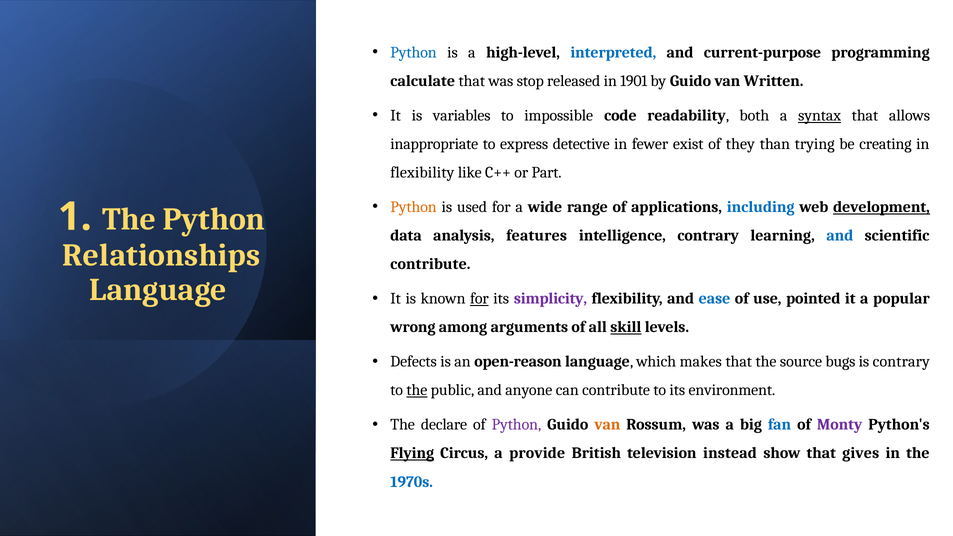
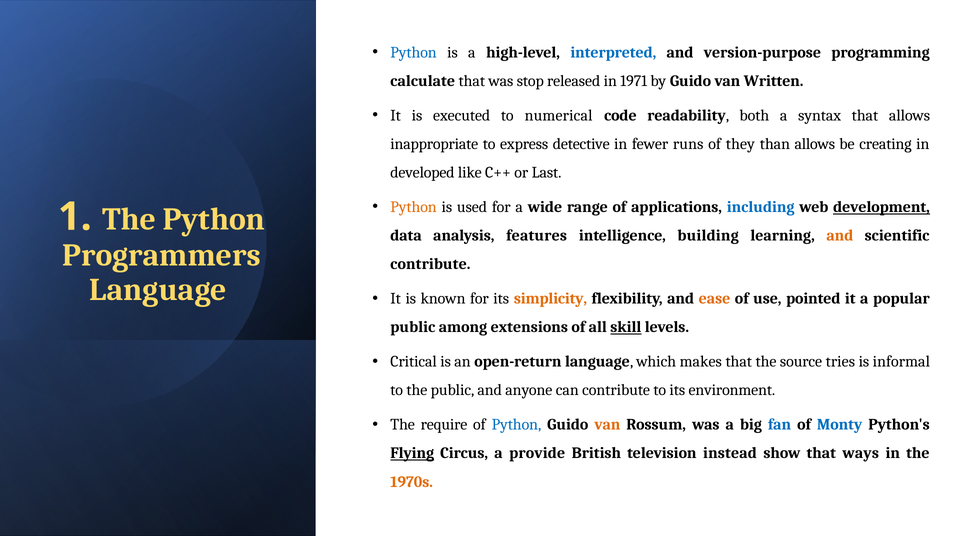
current-purpose: current-purpose -> version-purpose (762, 53)
1901: 1901 -> 1971 (634, 81)
variables: variables -> executed (462, 116)
impossible: impossible -> numerical (559, 116)
syntax underline: present -> none (820, 116)
exist: exist -> runs (688, 144)
than trying: trying -> allows (815, 144)
flexibility: flexibility -> developed (422, 173)
Part: Part -> Last (547, 173)
intelligence contrary: contrary -> building (708, 236)
and colour: blue -> orange (840, 236)
Relationships: Relationships -> Programmers (162, 255)
for underline: present -> none (479, 299)
simplicity colour: purple -> orange (551, 299)
ease colour: blue -> orange (715, 299)
wrong: wrong -> public (413, 327)
arguments: arguments -> extensions (529, 327)
Defects: Defects -> Critical (414, 362)
open-reason: open-reason -> open-return (518, 362)
bugs: bugs -> tries (840, 362)
is contrary: contrary -> informal (901, 362)
the underline: present -> none (417, 390)
declare: declare -> require (444, 425)
Python colour: purple -> blue (516, 425)
Monty colour: purple -> blue (840, 425)
gives: gives -> ways (861, 453)
1970s colour: blue -> orange (412, 482)
